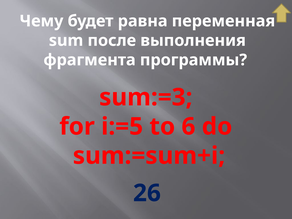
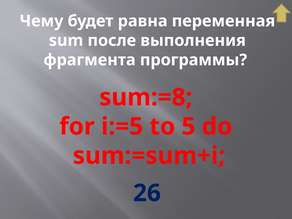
sum:=3: sum:=3 -> sum:=8 (146, 97)
6: 6 -> 5 (188, 127)
